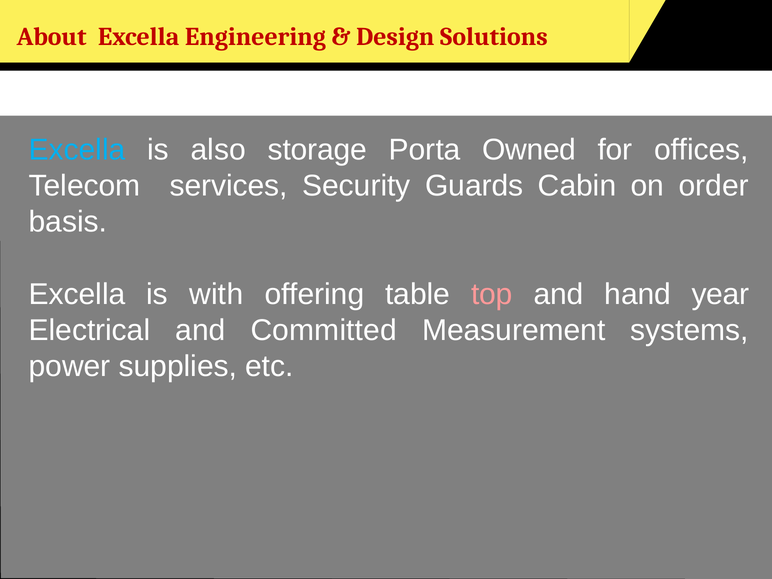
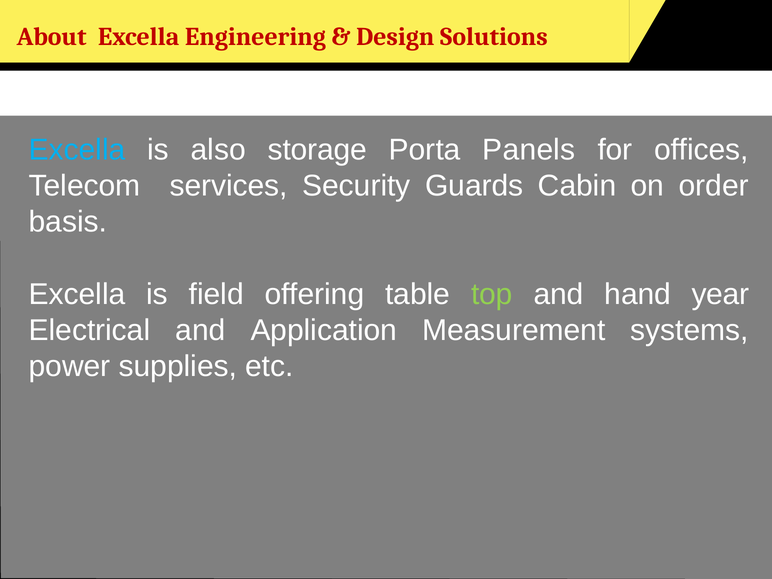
Owned: Owned -> Panels (529, 150)
with: with -> field (216, 294)
top colour: pink -> light green (492, 294)
Committed: Committed -> Application (324, 330)
